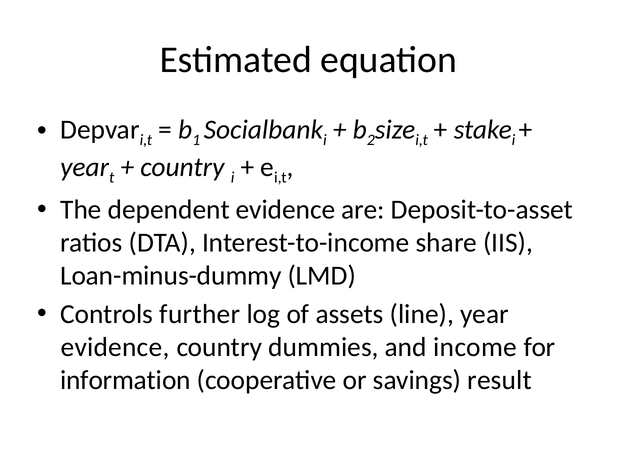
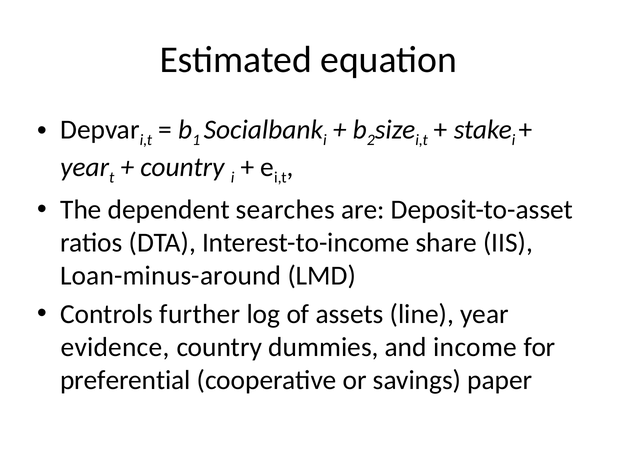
dependent evidence: evidence -> searches (285, 210)
Loan-minus-dummy: Loan-minus-dummy -> Loan-minus-around (171, 276)
information: information -> preferential (125, 380)
result: result -> paper (500, 380)
